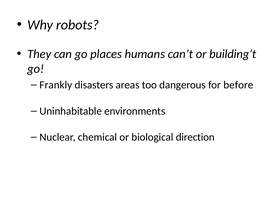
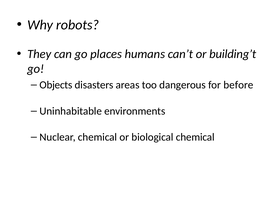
Frankly: Frankly -> Objects (56, 85)
biological direction: direction -> chemical (195, 137)
